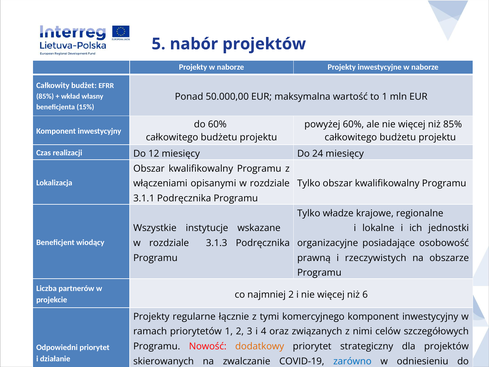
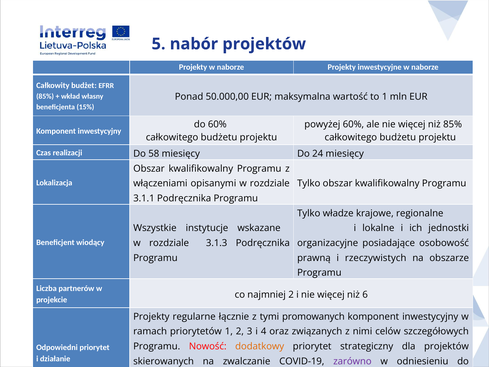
12: 12 -> 58 (154, 154)
komercyjnego: komercyjnego -> promowanych (313, 316)
zarówno colour: blue -> purple (352, 361)
